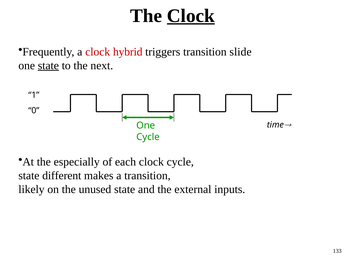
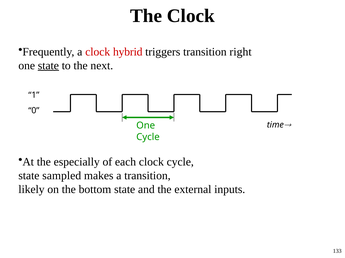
Clock underline: present -> none (191, 16)
slide: slide -> right (241, 52)
different: different -> sampled (62, 176)
unused: unused -> bottom (95, 190)
